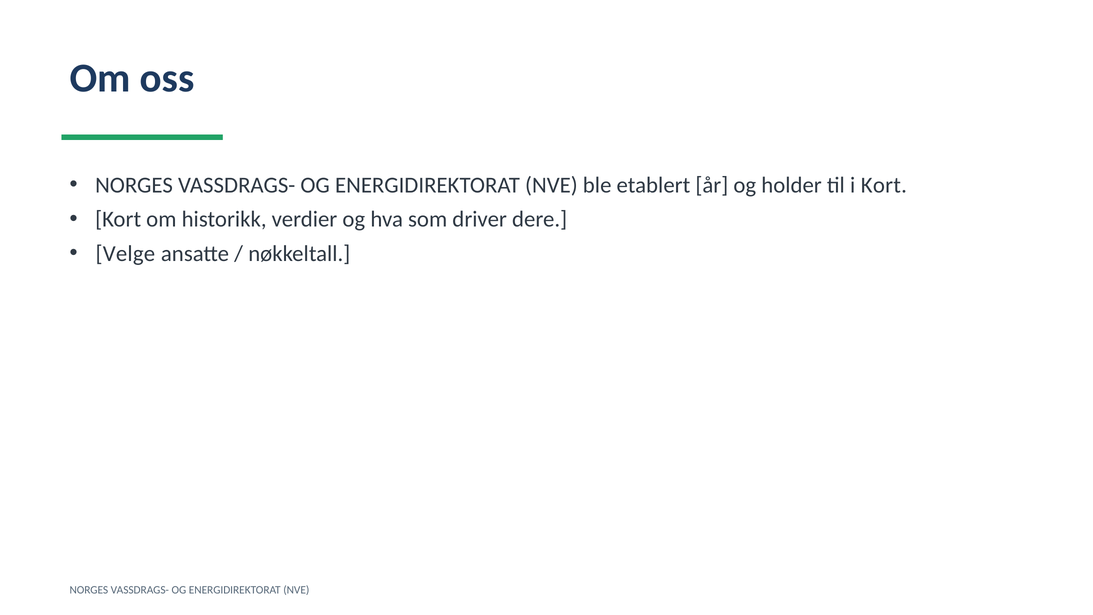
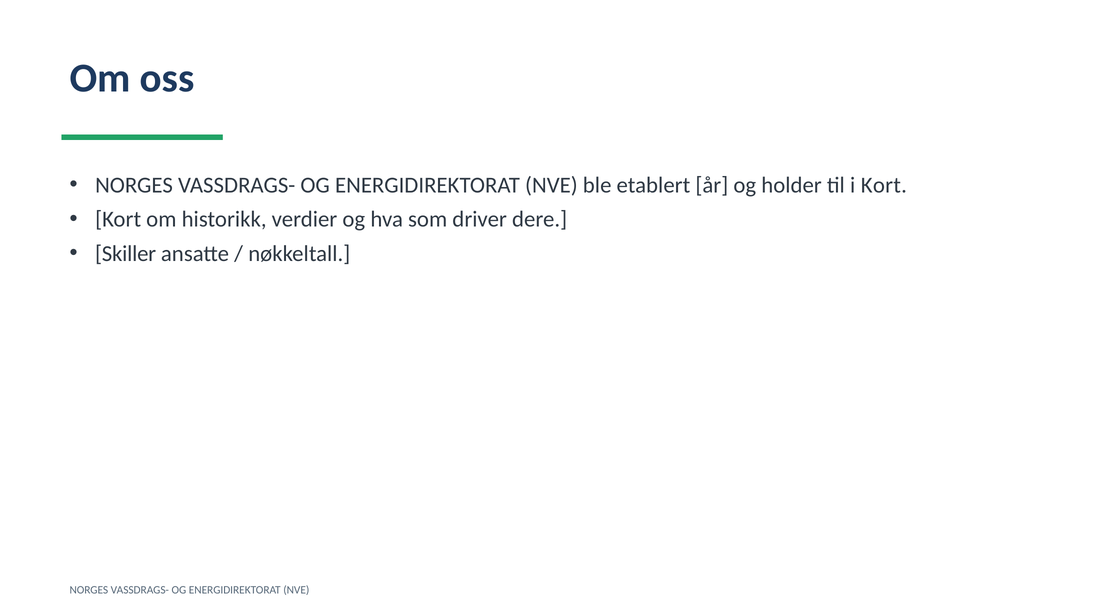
Velge: Velge -> Skiller (126, 253)
